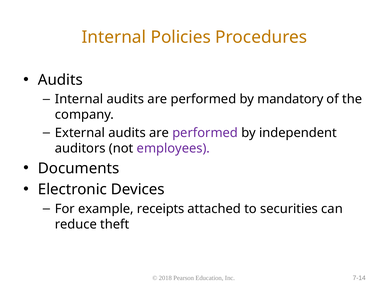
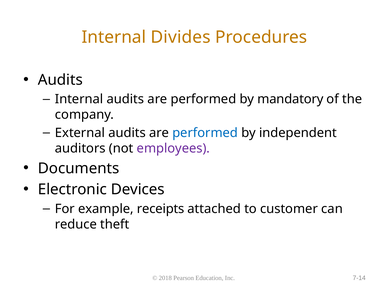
Policies: Policies -> Divides (181, 37)
performed colour: purple -> blue (205, 133)
securities: securities -> customer (289, 209)
